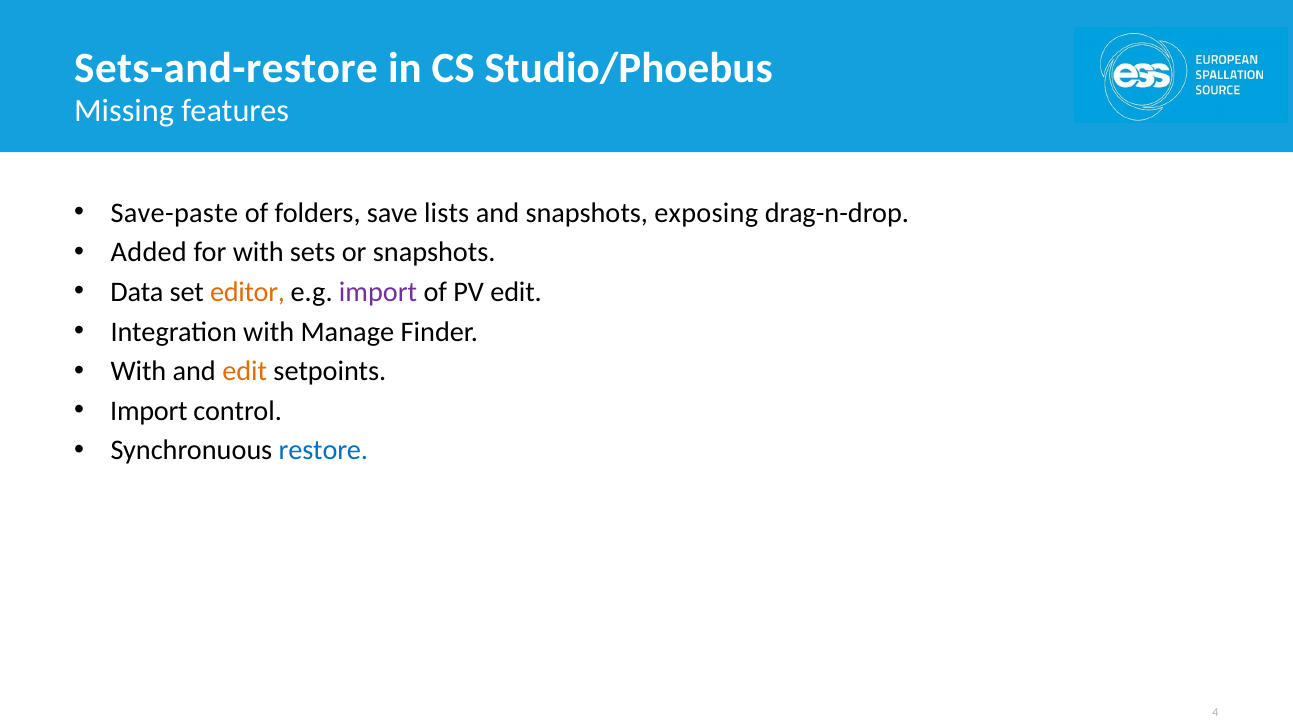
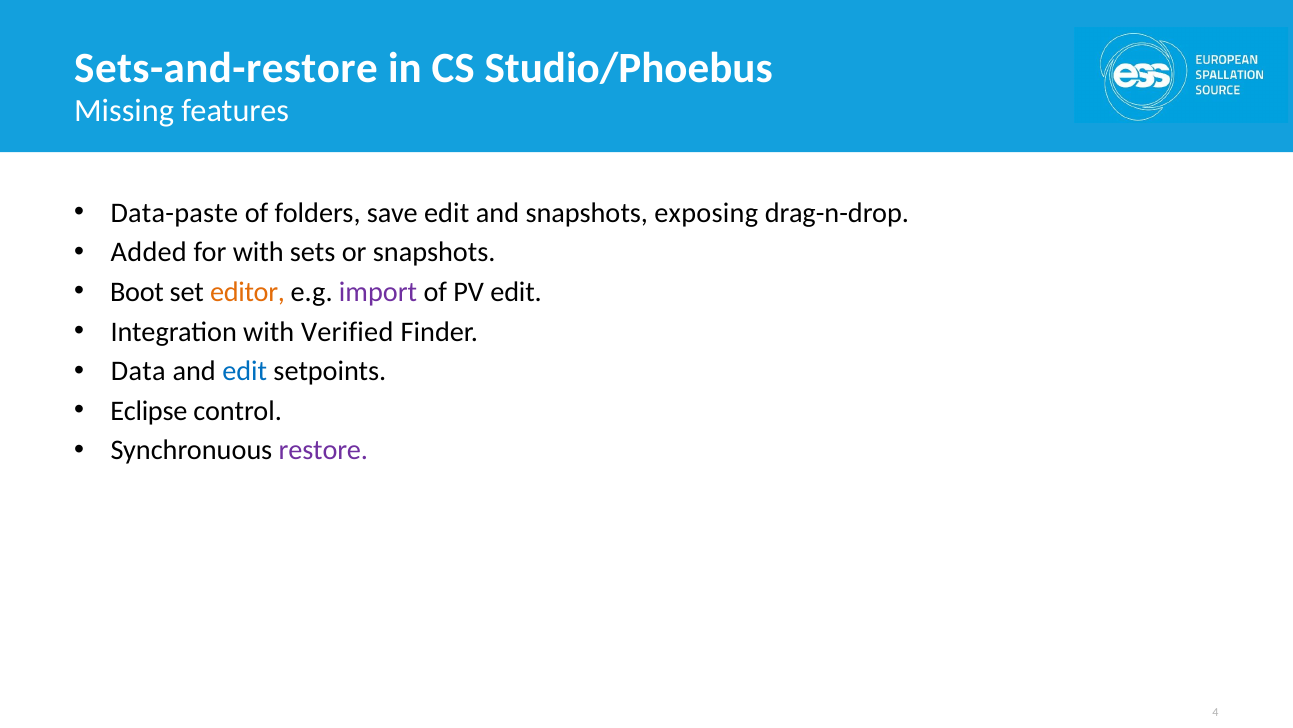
Save-paste: Save-paste -> Data-paste (174, 213)
save lists: lists -> edit (447, 213)
Data: Data -> Boot (137, 292)
Manage: Manage -> Verified (347, 331)
With: With -> Data (138, 371)
edit colour: orange -> blue (245, 371)
Import: Import -> Eclipse (149, 411)
restore colour: blue -> purple (323, 450)
